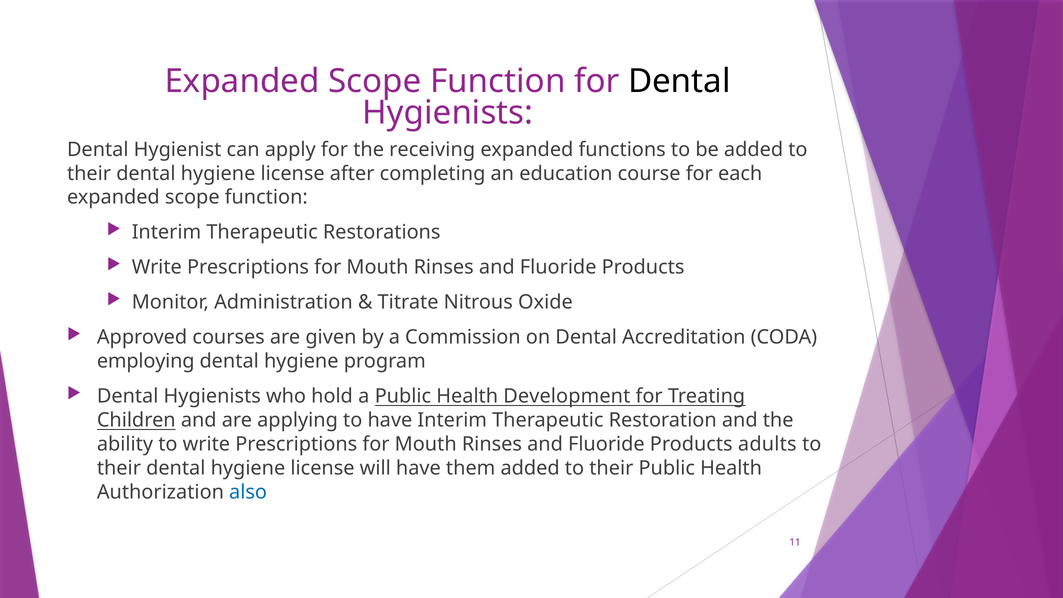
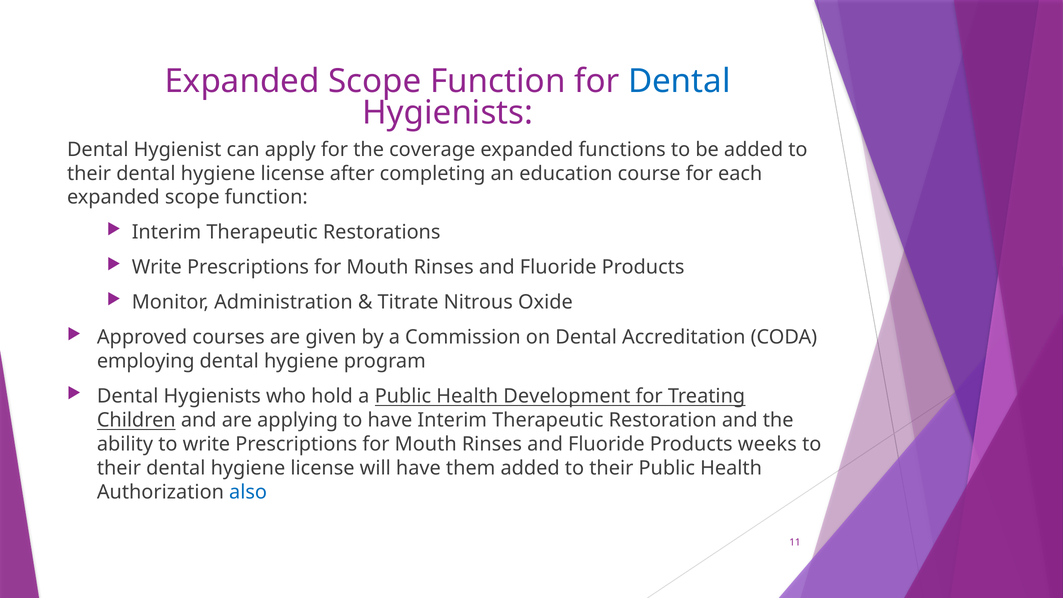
Dental colour: black -> blue (679, 81)
receiving: receiving -> coverage (432, 150)
adults: adults -> weeks (767, 444)
